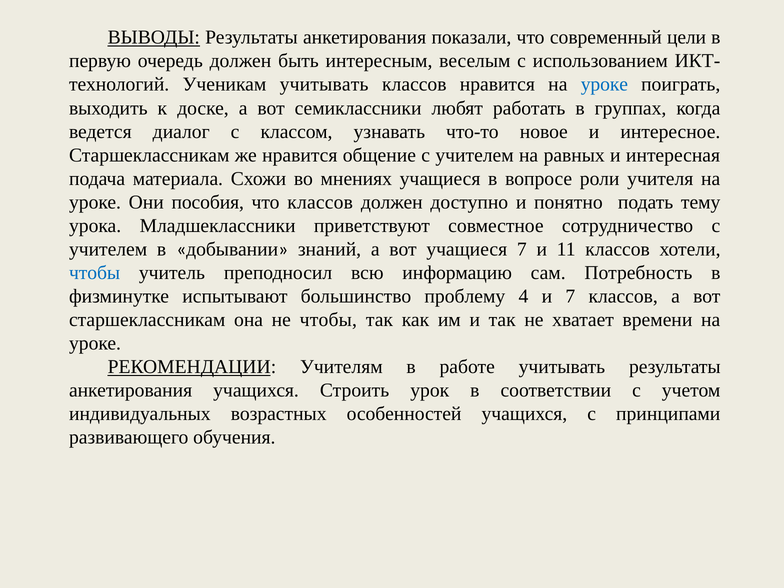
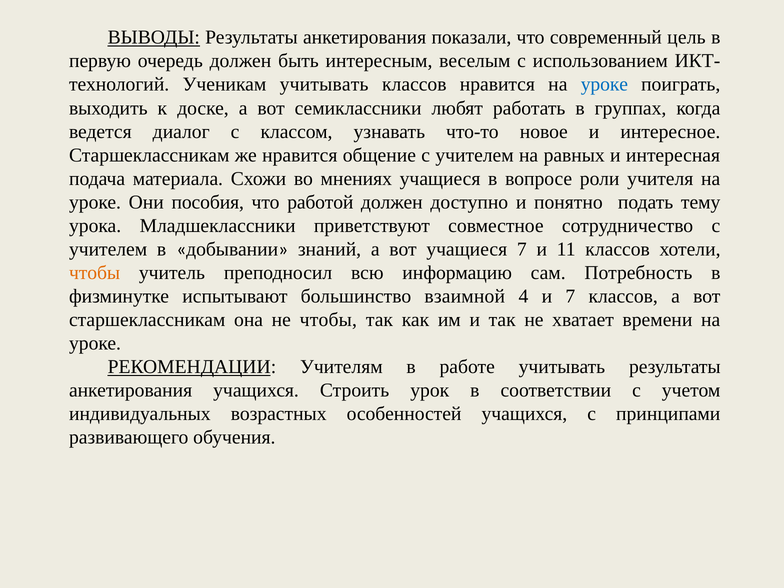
цели: цели -> цель (686, 37)
что классов: классов -> работой (320, 202)
чтобы colour: blue -> orange (95, 273)
проблему: проблему -> взаимной (465, 296)
